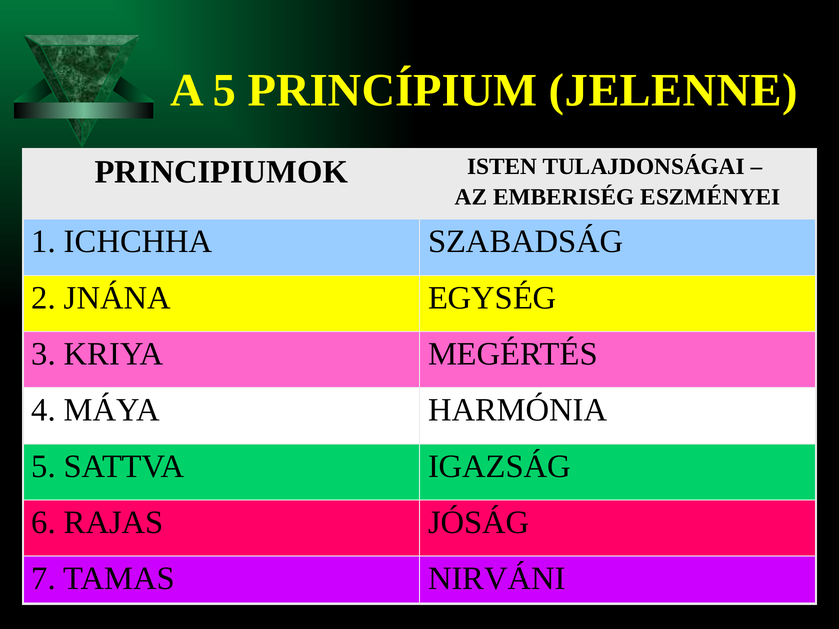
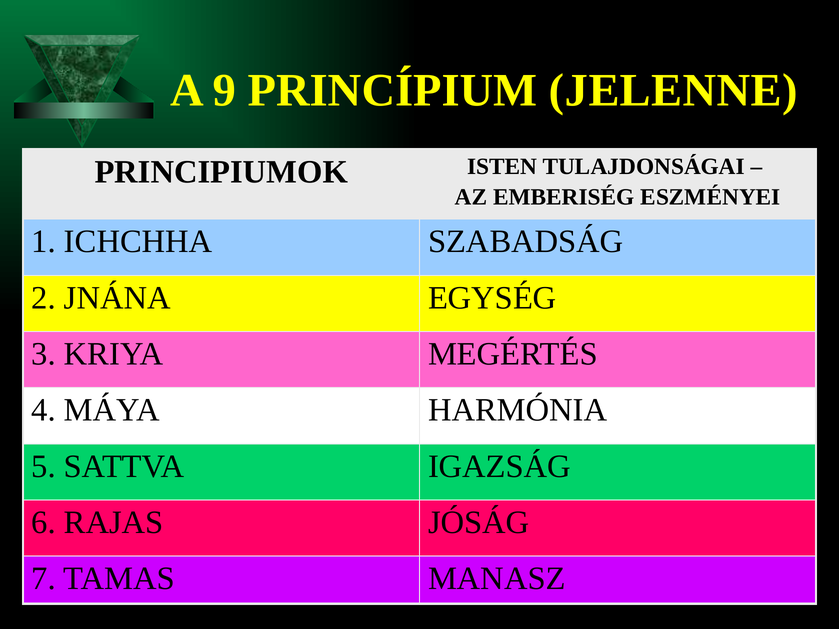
A 5: 5 -> 9 (225, 91)
NIRVÁNI: NIRVÁNI -> MANASZ (497, 579)
